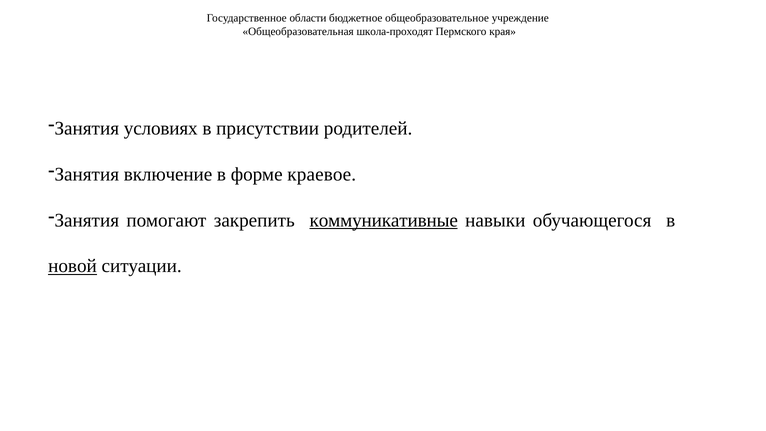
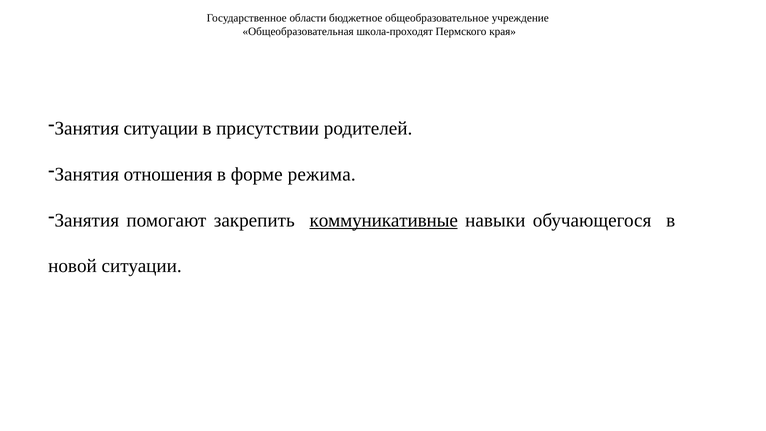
Занятия условиях: условиях -> ситуации (161, 128)
включение: включение -> отношения (168, 174)
краевое: краевое -> режима (322, 174)
новой underline: present -> none (73, 266)
